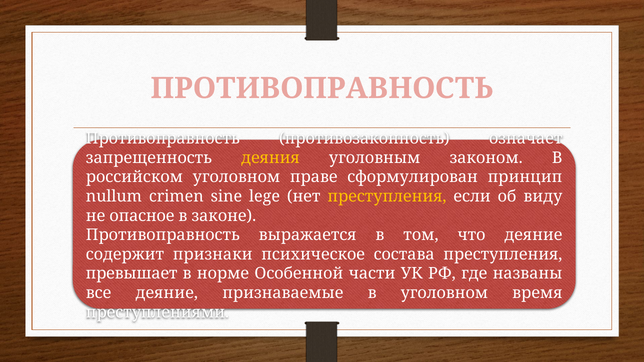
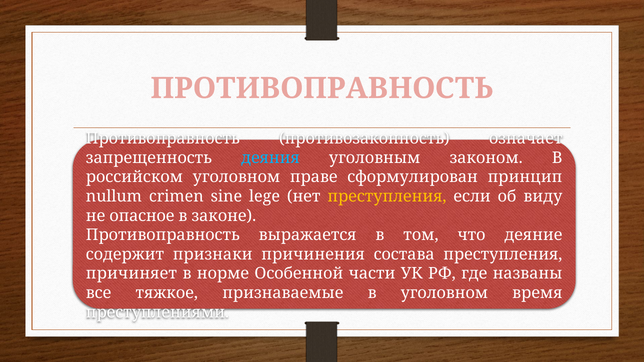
деяния colour: yellow -> light blue (270, 158)
психическое: психическое -> причинения (313, 254)
превышает: превышает -> причиняет (131, 274)
все деяние: деяние -> тяжкое (167, 293)
